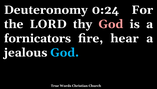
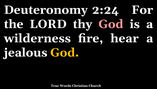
0:24: 0:24 -> 2:24 (105, 10)
fornicators: fornicators -> wilderness (37, 38)
God colour: light blue -> yellow (65, 52)
